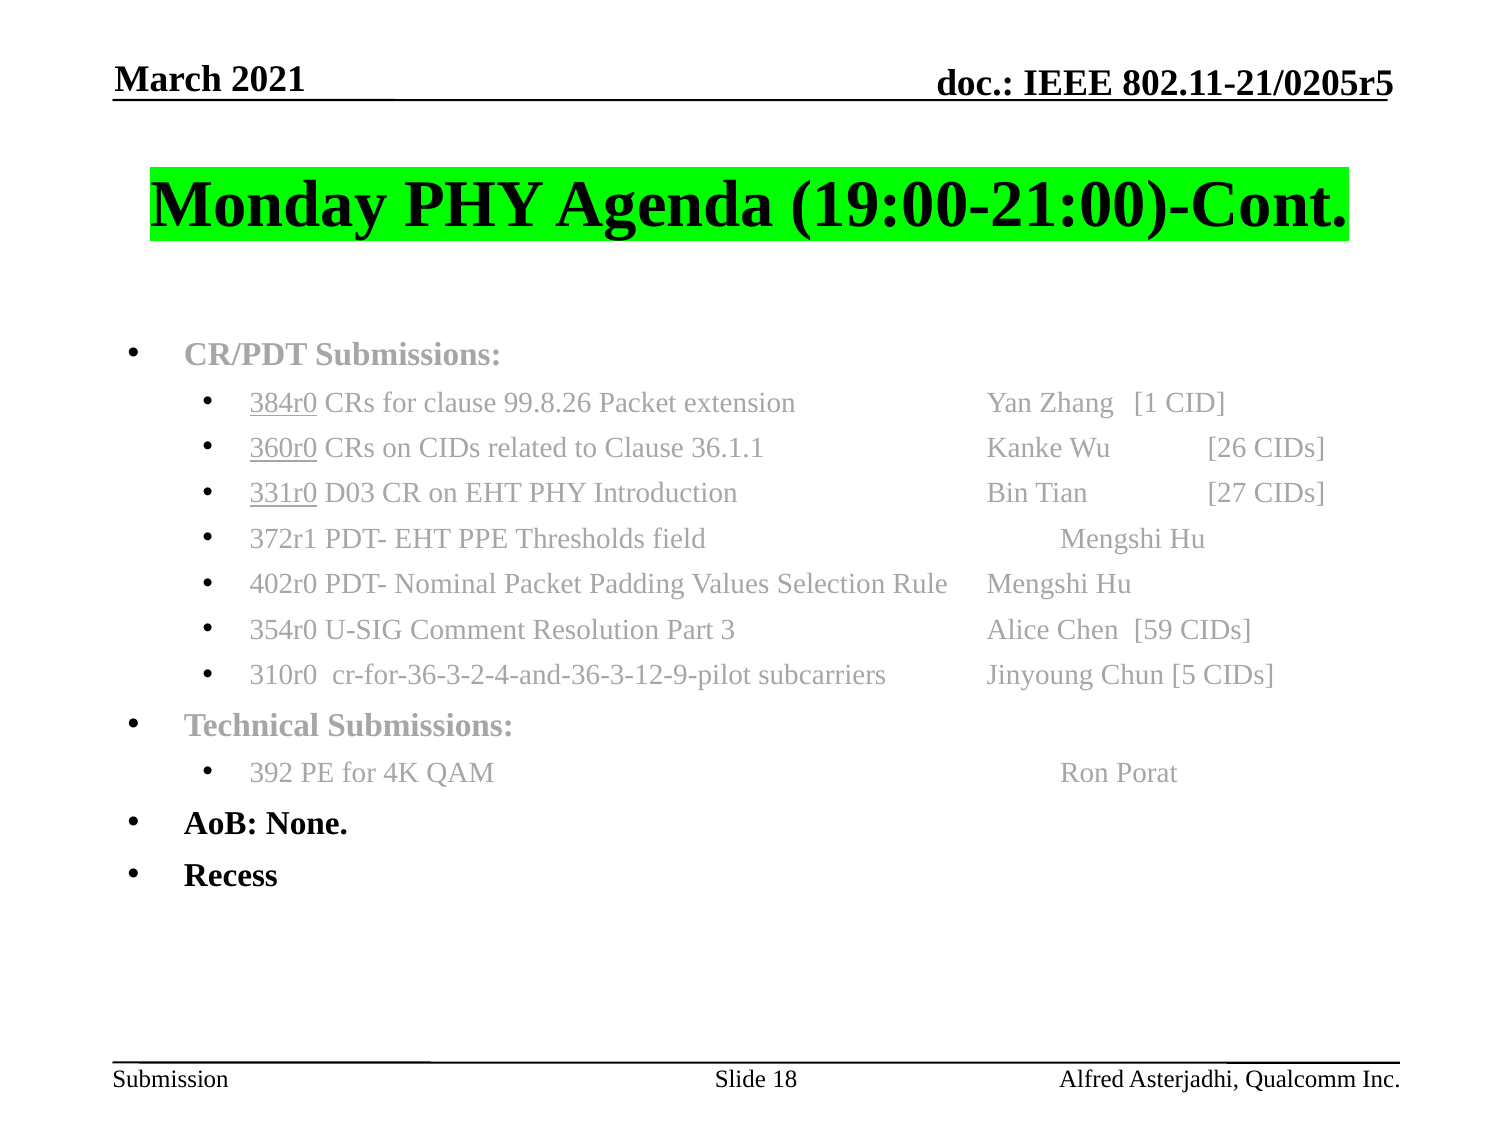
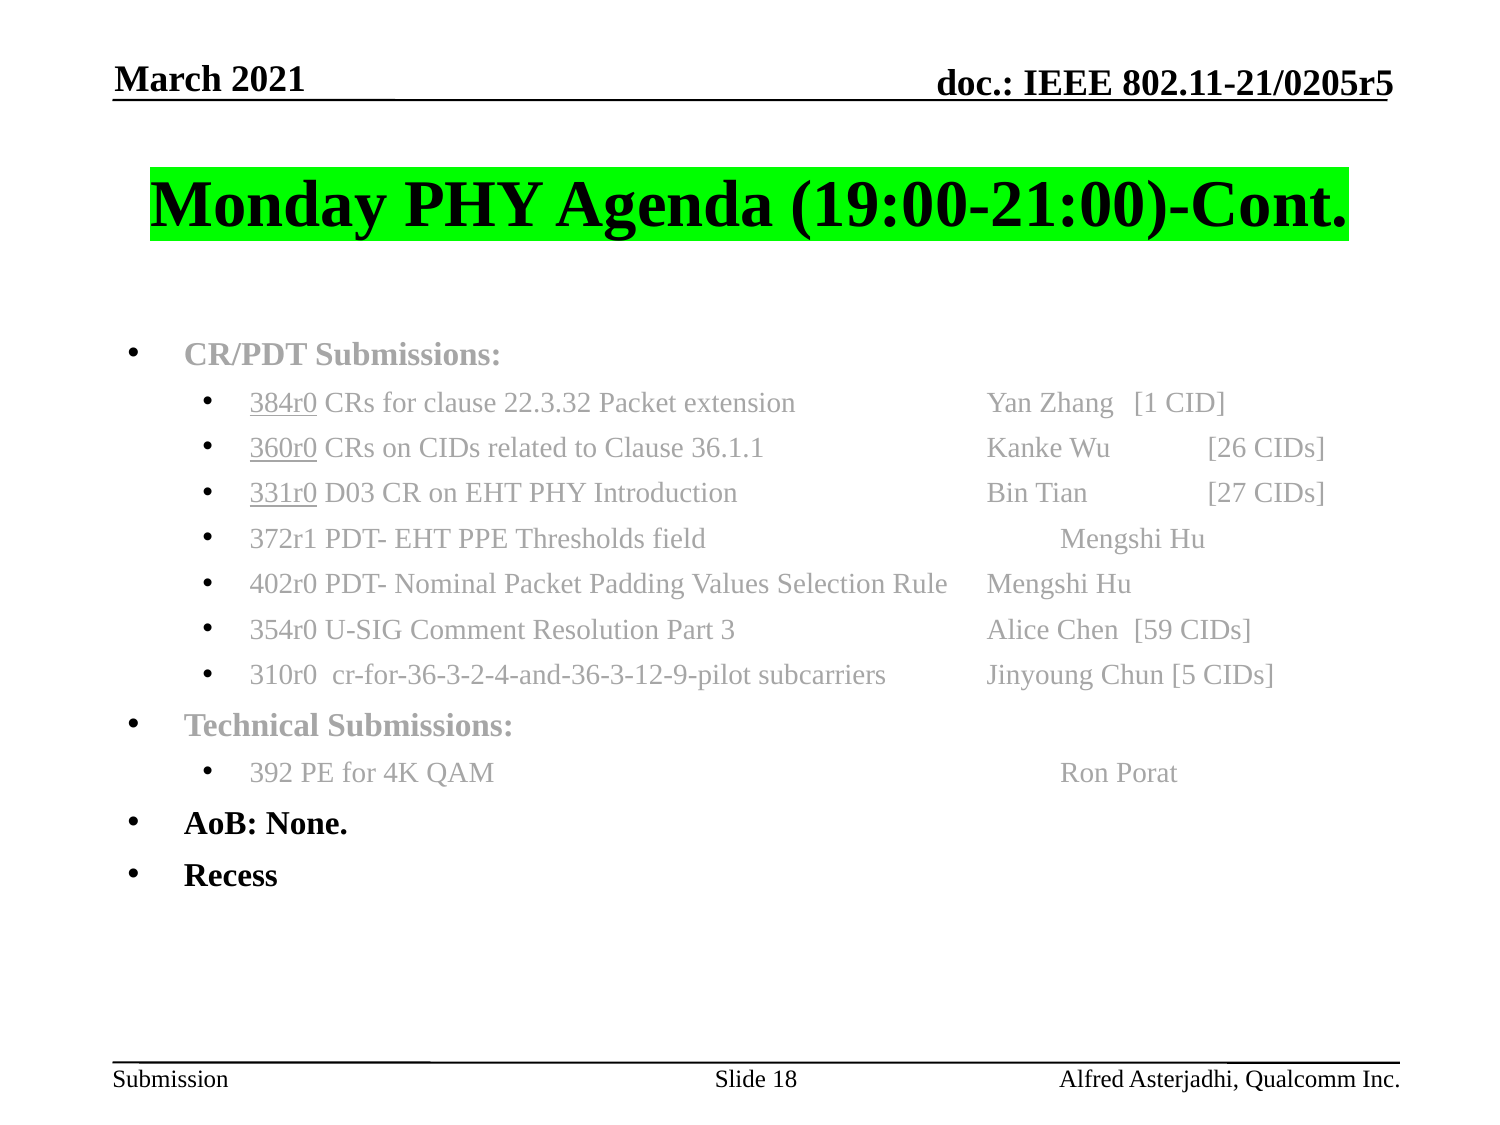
99.8.26: 99.8.26 -> 22.3.32 (548, 402)
